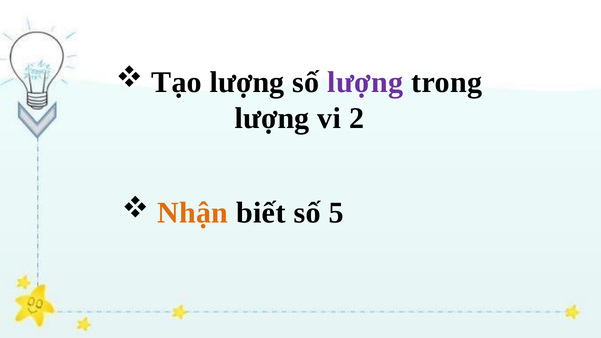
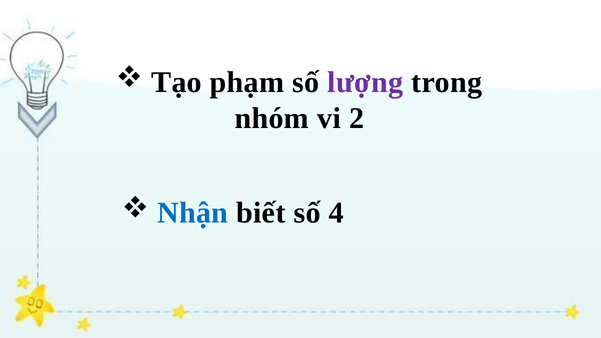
Tạo lượng: lượng -> phạm (247, 82)
lượng: lượng -> nhóm (272, 118)
Nhận colour: orange -> blue (193, 213)
5: 5 -> 4 (336, 213)
